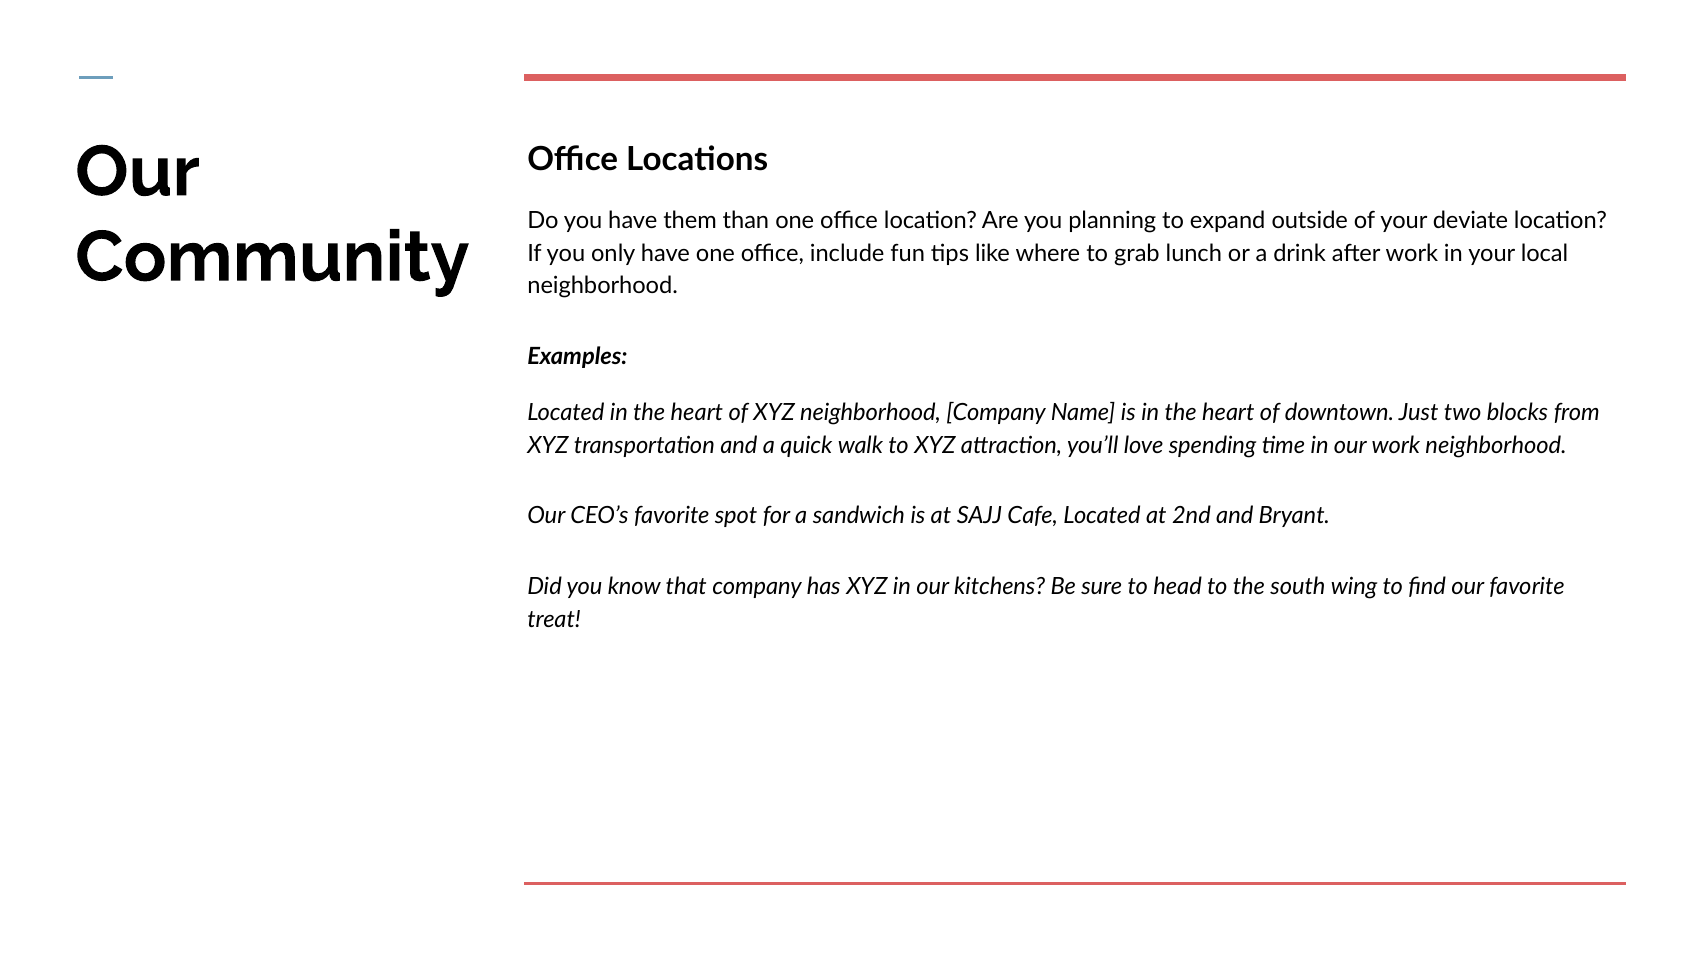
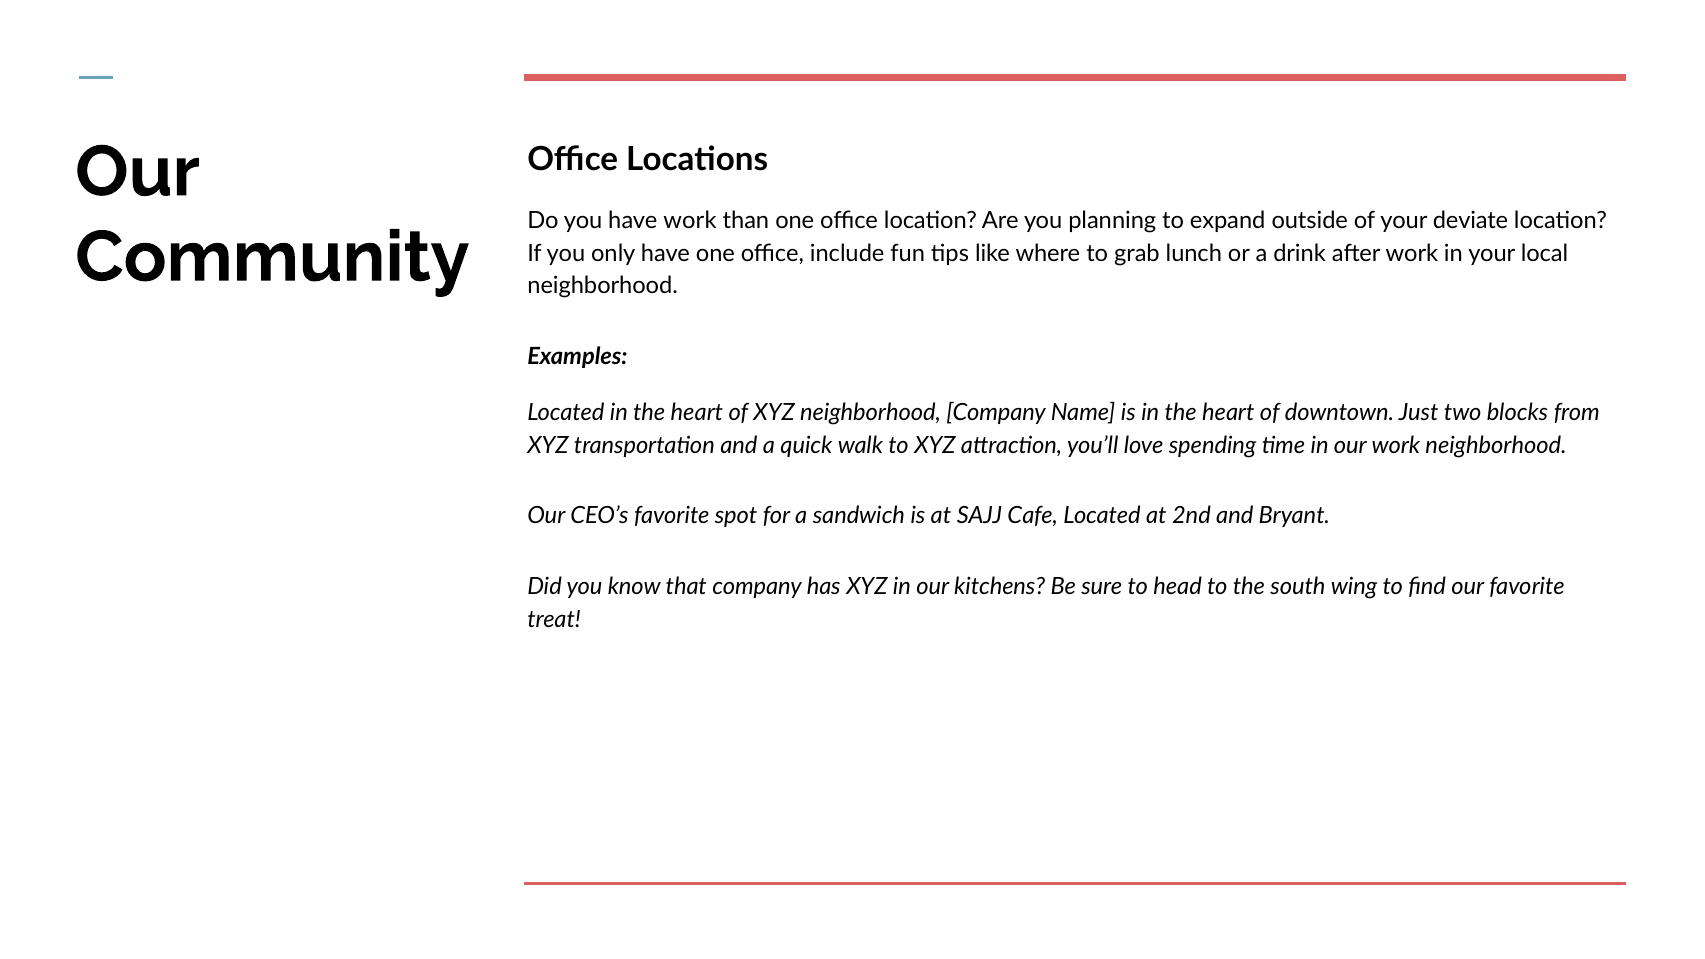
have them: them -> work (690, 221)
